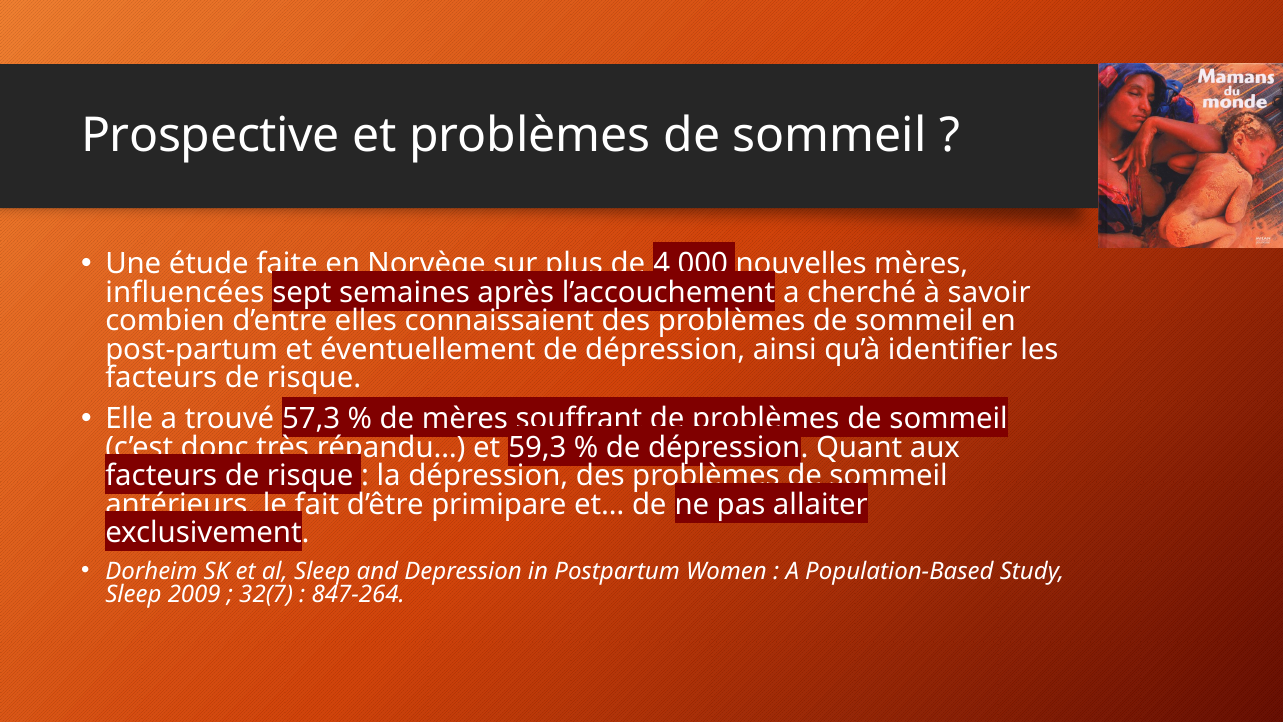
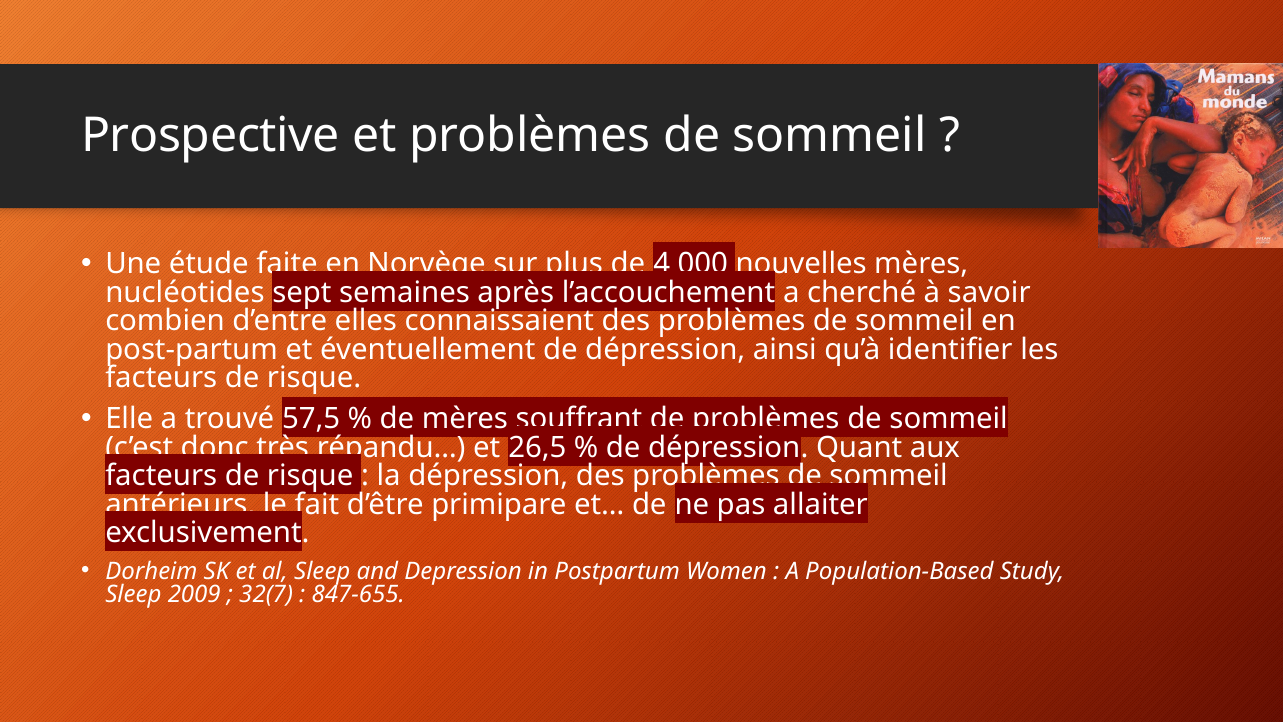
influencées: influencées -> nucléotides (185, 292)
57,3: 57,3 -> 57,5 (311, 419)
59,3: 59,3 -> 26,5 (537, 447)
847-264: 847-264 -> 847-655 (358, 595)
